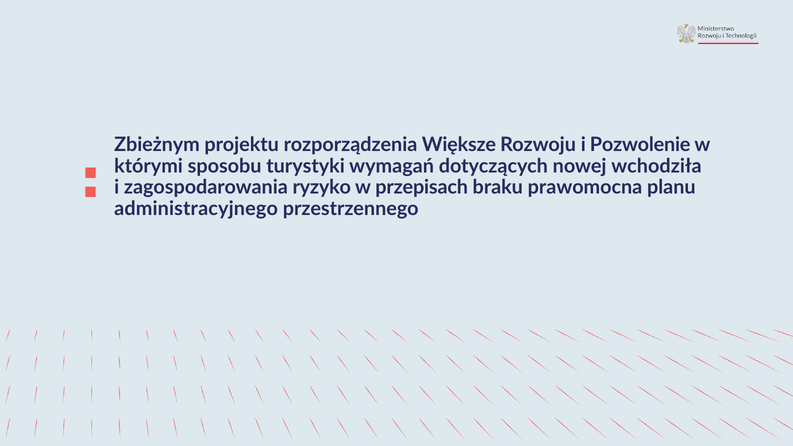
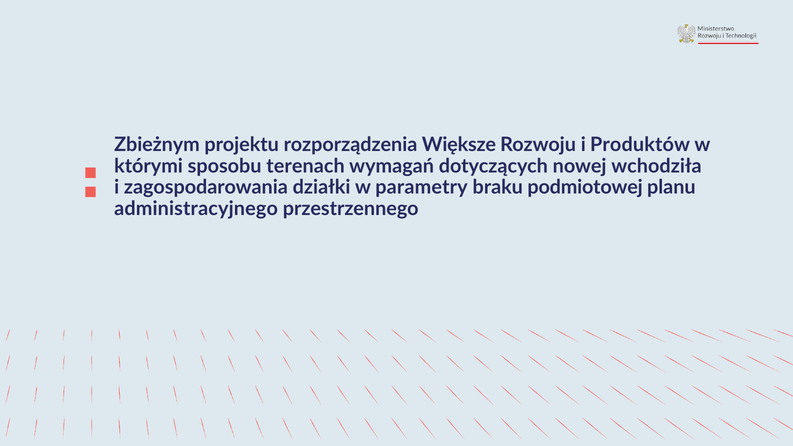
Pozwolenie: Pozwolenie -> Produktów (640, 145)
turystyki: turystyki -> terenach (306, 166)
ryzyko: ryzyko -> działki (322, 187)
przepisach: przepisach -> parametry (422, 187)
prawomocna: prawomocna -> podmiotowej (585, 187)
